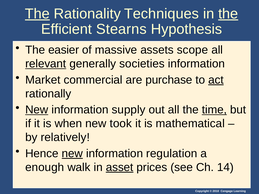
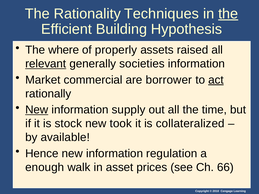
The underline: present -> none (37, 14)
Stearns: Stearns -> Building (121, 29)
easier: easier -> where (64, 50)
massive: massive -> properly (116, 50)
scope: scope -> raised (193, 50)
purchase: purchase -> borrower (169, 80)
time underline: present -> none (214, 110)
when: when -> stock (68, 124)
mathematical: mathematical -> collateralized (190, 124)
relatively: relatively -> available (65, 138)
new underline: present -> none (72, 154)
asset underline: present -> none (120, 167)
14: 14 -> 66 (225, 167)
